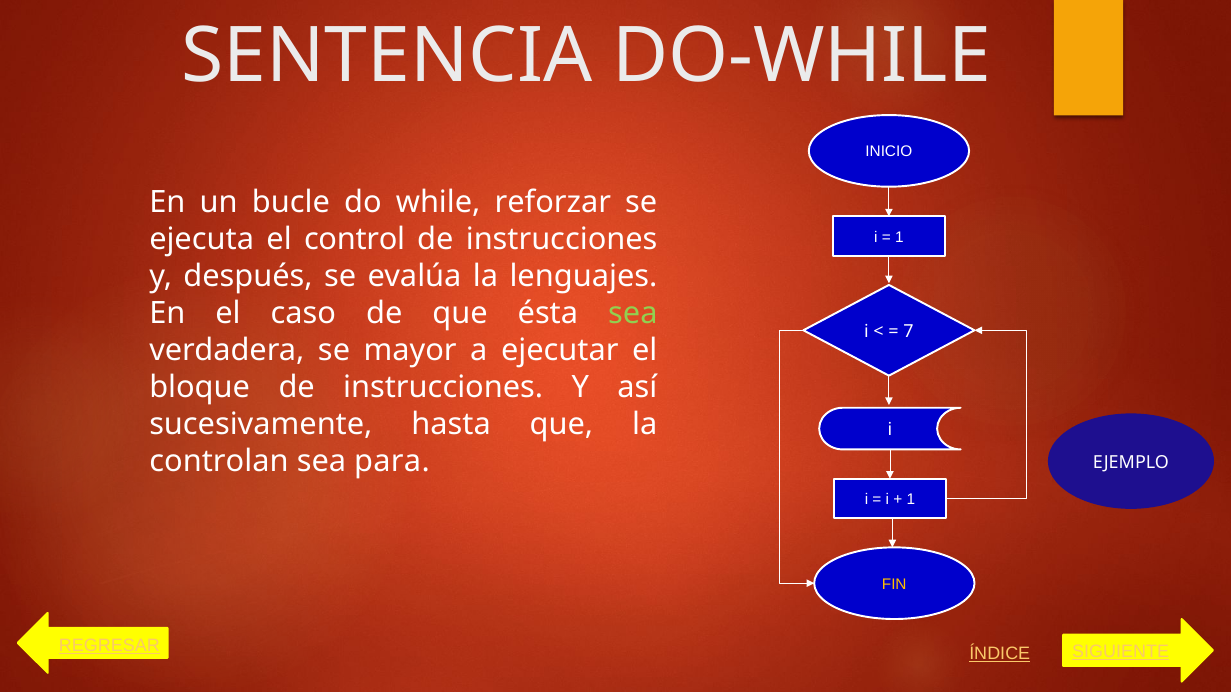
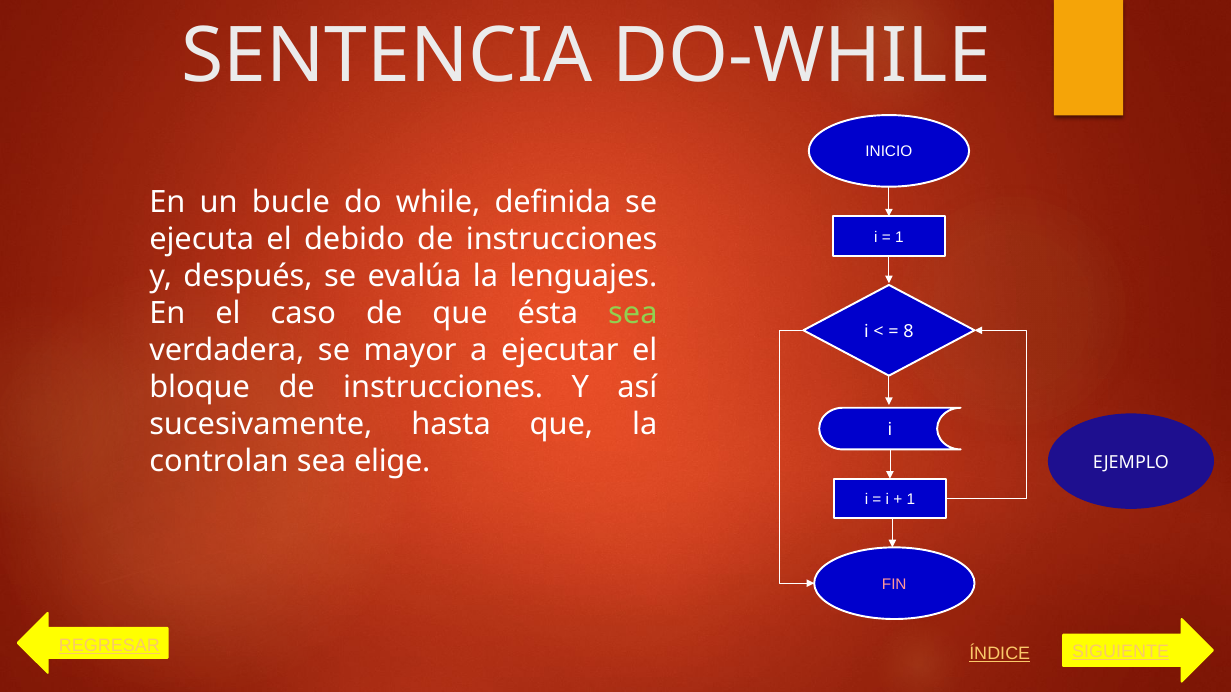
reforzar: reforzar -> definida (553, 203)
control: control -> debido (354, 240)
7: 7 -> 8 (908, 332)
para: para -> elige (392, 461)
FIN colour: yellow -> pink (894, 585)
